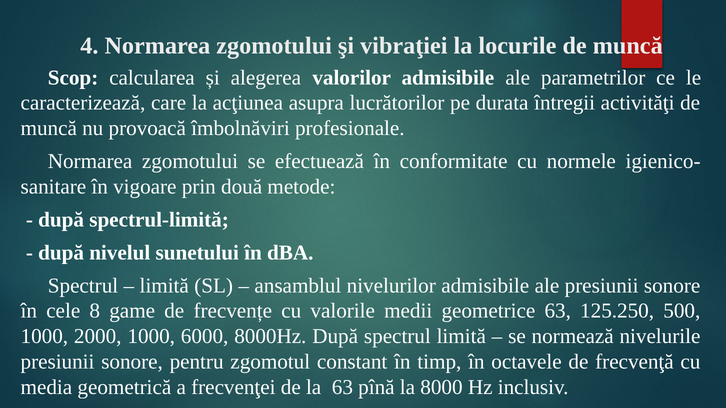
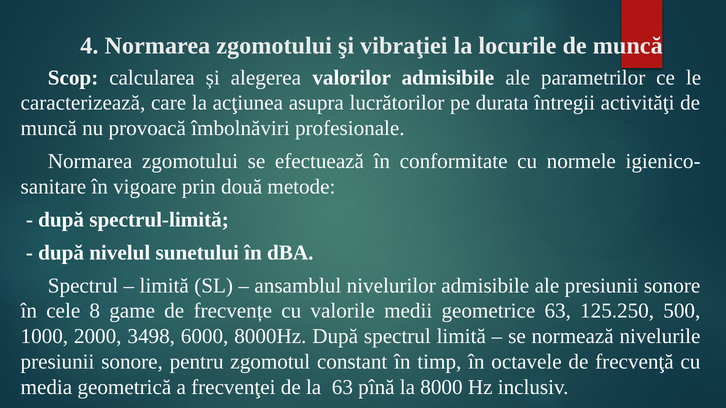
2000 1000: 1000 -> 3498 (151, 337)
